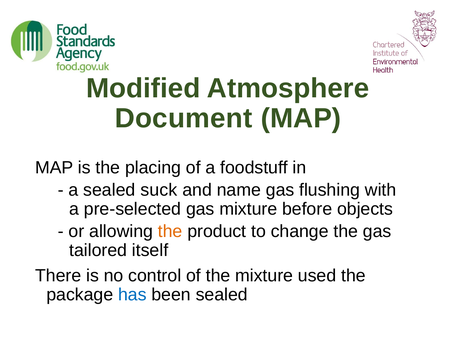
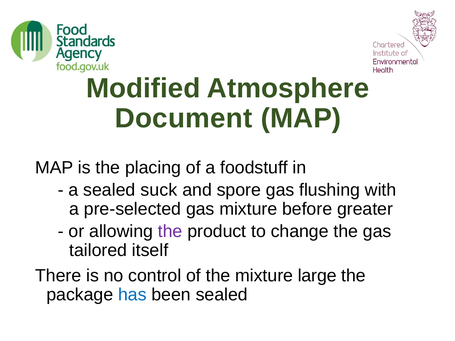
name: name -> spore (239, 190)
objects: objects -> greater (365, 209)
the colour: orange -> purple (170, 231)
used: used -> large (317, 276)
